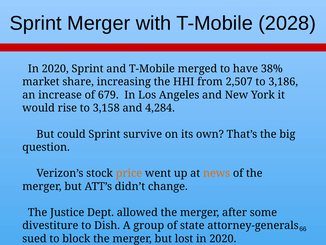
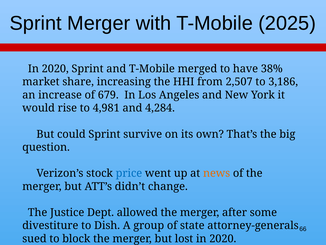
2028: 2028 -> 2025 (287, 23)
3,158: 3,158 -> 4,981 (106, 108)
price colour: orange -> blue (129, 173)
